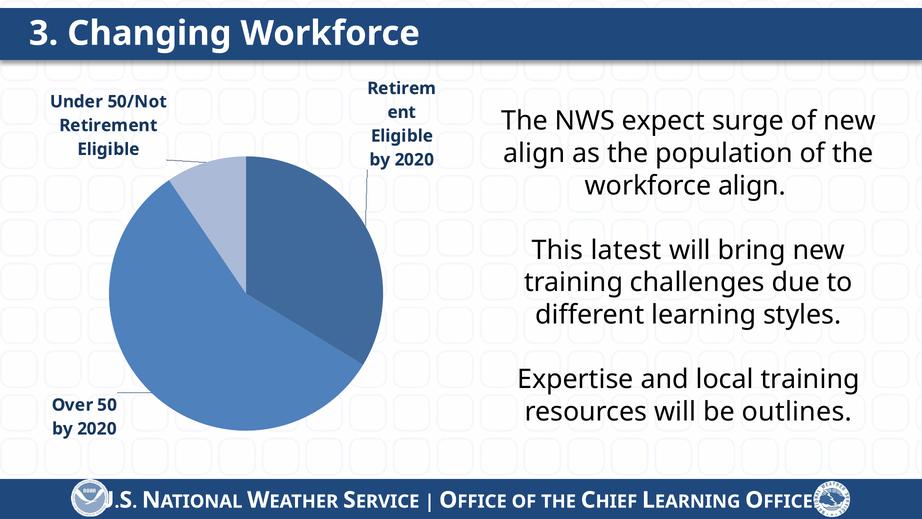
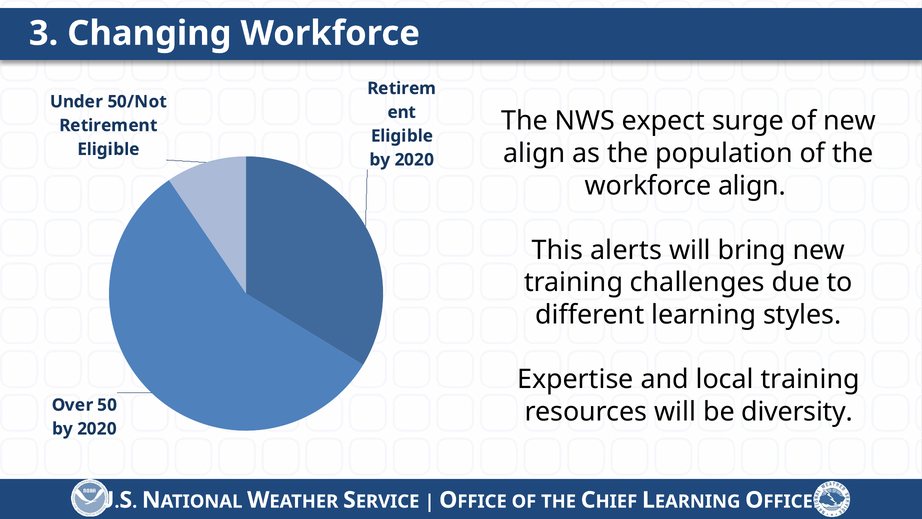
latest: latest -> alerts (626, 250)
outlines: outlines -> diversity (797, 412)
